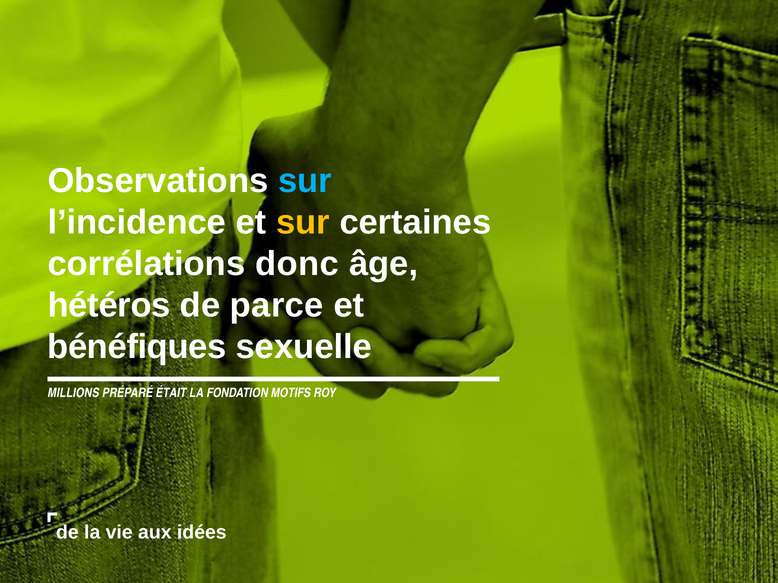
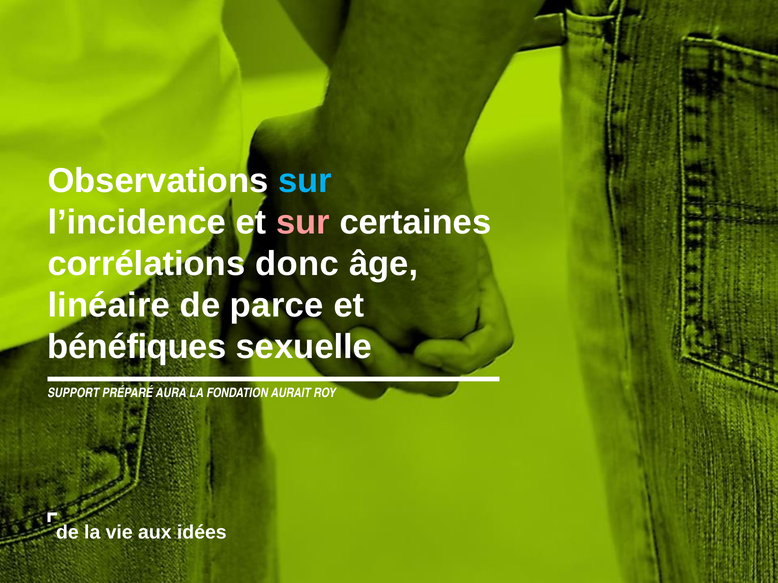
sur colour: yellow -> pink (303, 222)
hétéros: hétéros -> linéaire (109, 305)
MILLIONS: MILLIONS -> SUPPORT (73, 393)
ÉTAIT: ÉTAIT -> AURA (171, 393)
MOTIFS: MOTIFS -> AURAIT (291, 393)
